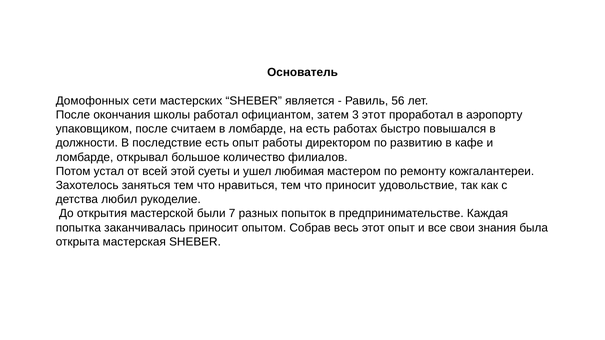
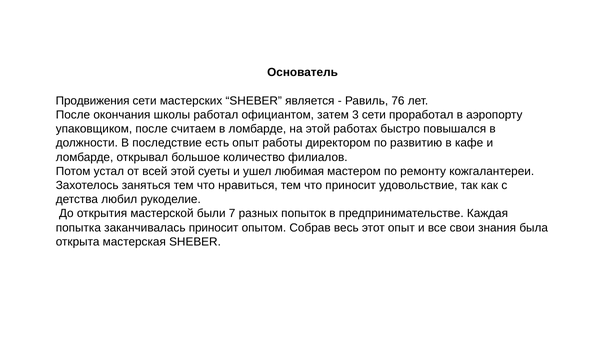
Домофонных: Домофонных -> Продвижения (93, 101)
56: 56 -> 76 (398, 101)
3 этот: этот -> сети (374, 115)
на есть: есть -> этой (318, 129)
